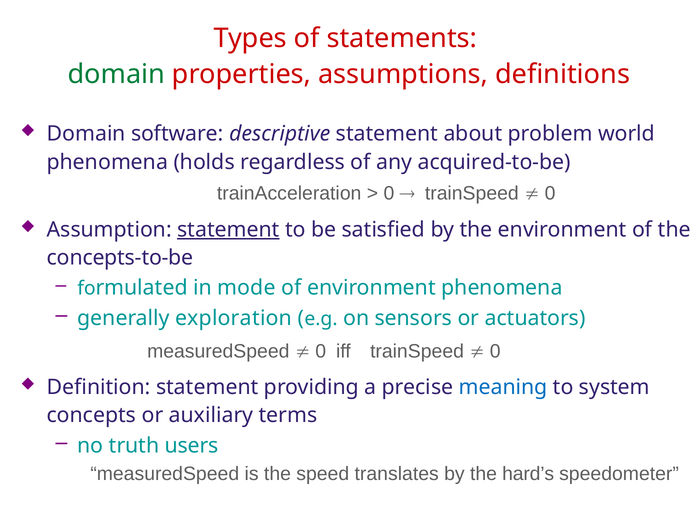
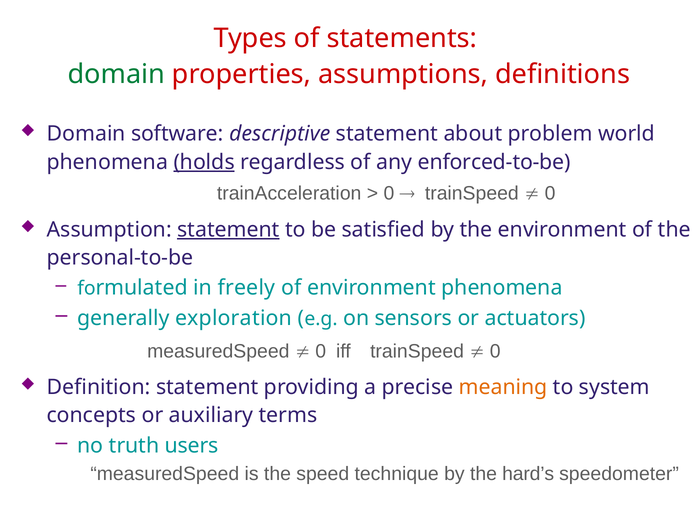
holds underline: none -> present (204, 162)
acquired-to-be: acquired-to-be -> enforced-to-be (494, 162)
concepts-to-be: concepts-to-be -> personal-to-be (120, 258)
mode: mode -> freely (246, 288)
meaning colour: blue -> orange (503, 387)
translates: translates -> technique (397, 474)
